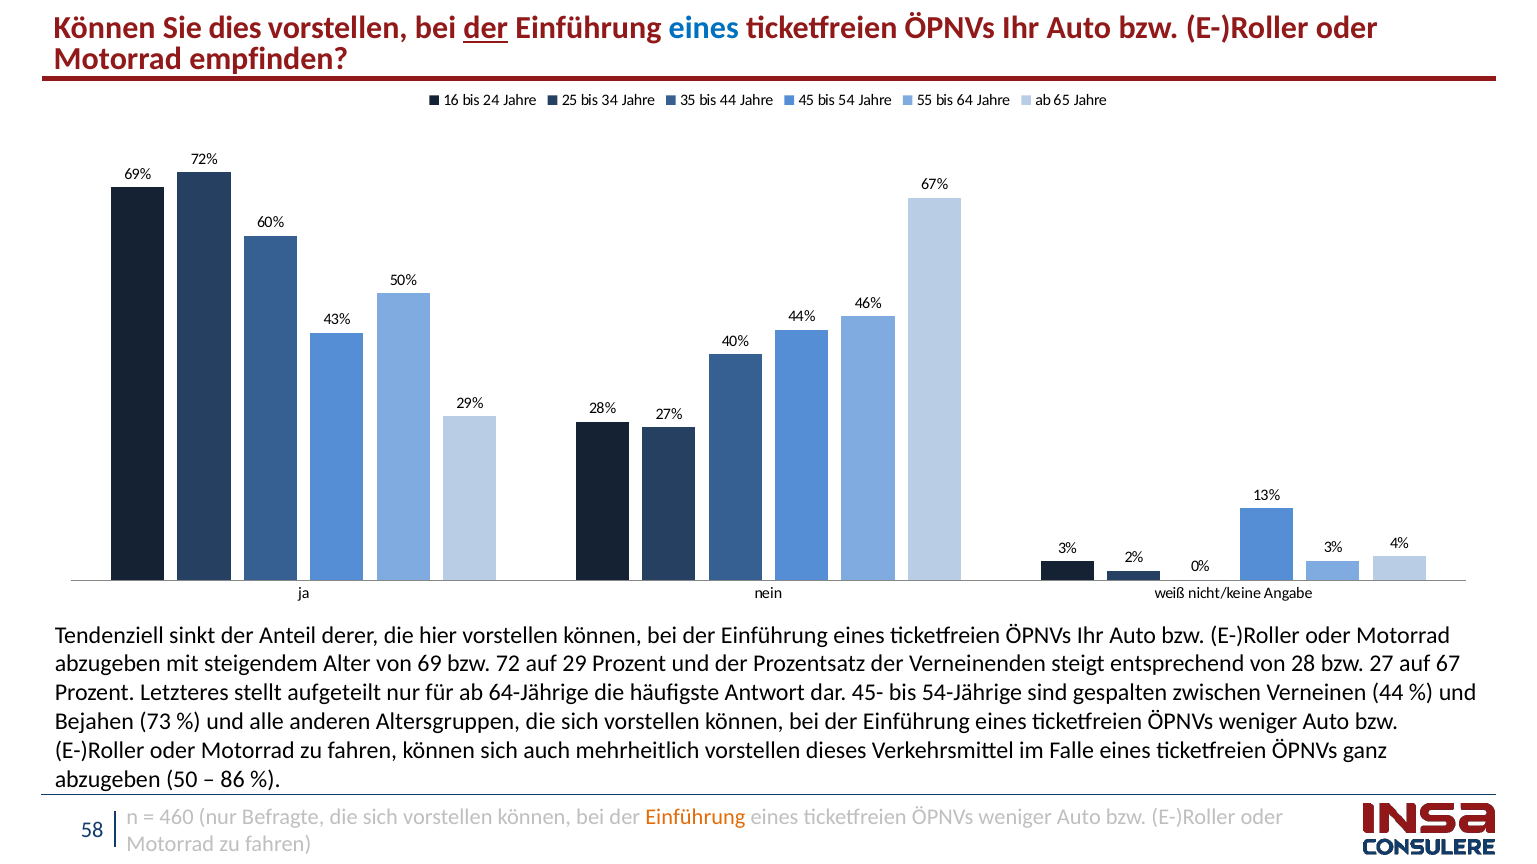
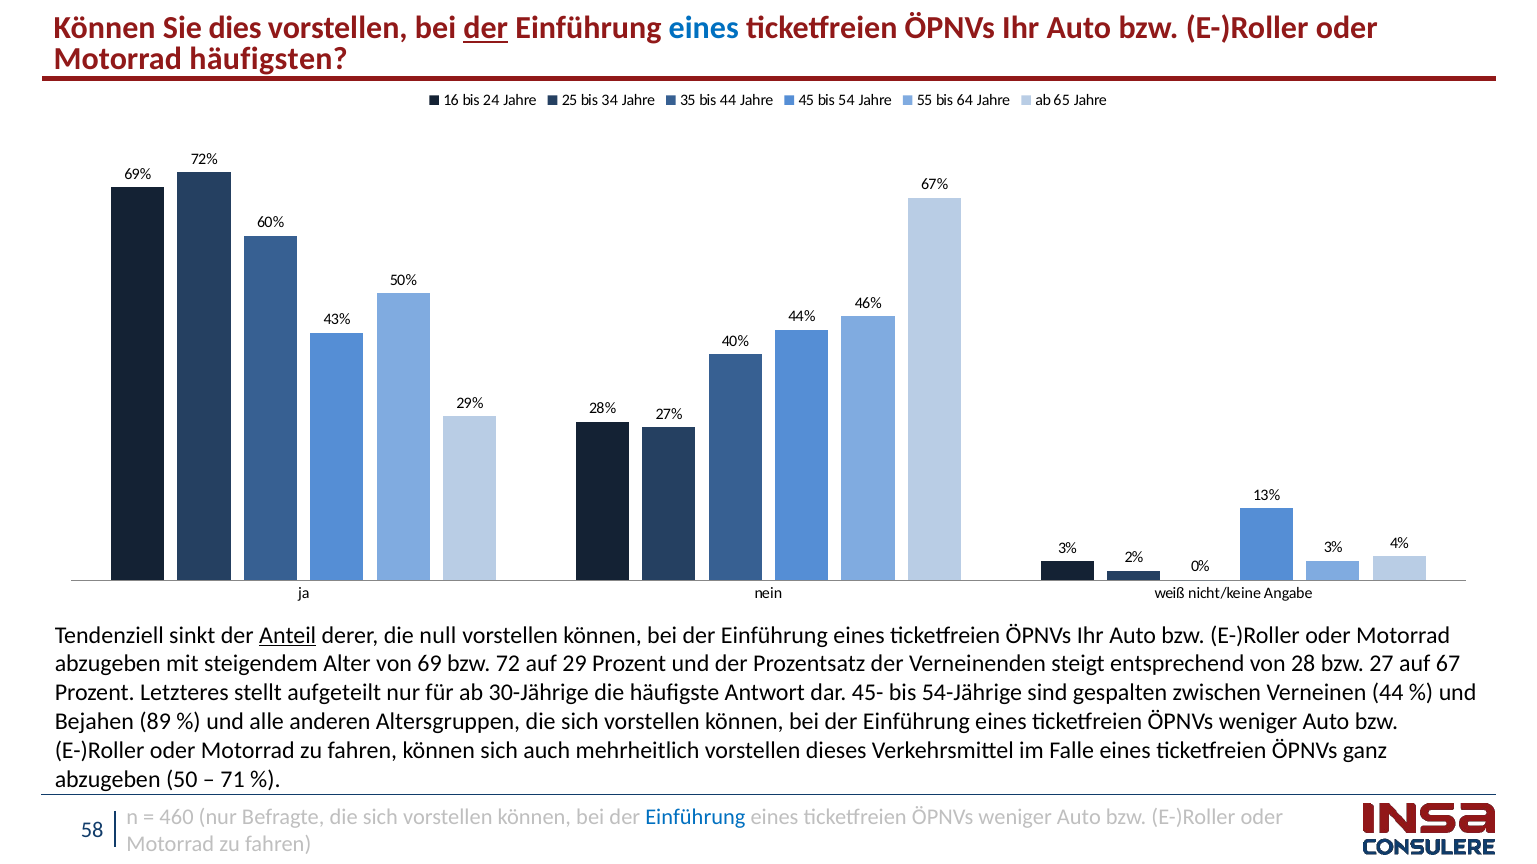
empfinden: empfinden -> häufigsten (269, 59)
Anteil underline: none -> present (288, 636)
hier: hier -> null (438, 636)
64-Jährige: 64-Jährige -> 30-Jährige (539, 693)
73: 73 -> 89 (155, 722)
86: 86 -> 71 (233, 780)
Einführung colour: orange -> blue (695, 818)
